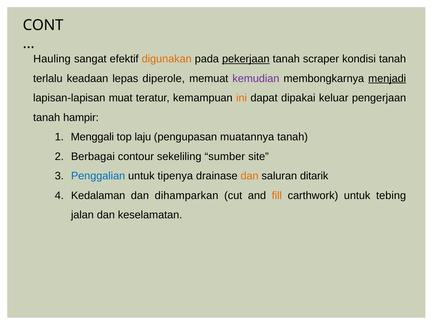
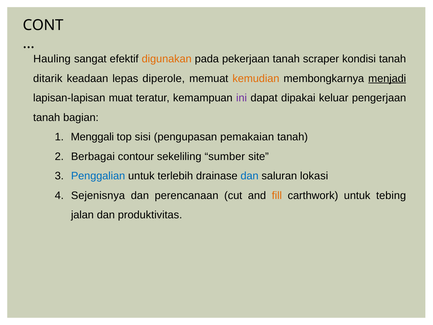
pekerjaan underline: present -> none (246, 59)
terlalu: terlalu -> ditarik (48, 78)
kemudian colour: purple -> orange (256, 78)
ini colour: orange -> purple (242, 98)
hampir: hampir -> bagian (81, 117)
laju: laju -> sisi (143, 137)
muatannya: muatannya -> pemakaian (247, 137)
tipenya: tipenya -> terlebih (175, 176)
dan colour: orange -> blue (250, 176)
ditarik: ditarik -> lokasi (314, 176)
Kedalaman: Kedalaman -> Sejenisnya (98, 195)
dihamparkan: dihamparkan -> perencanaan (187, 195)
keselamatan: keselamatan -> produktivitas (150, 215)
